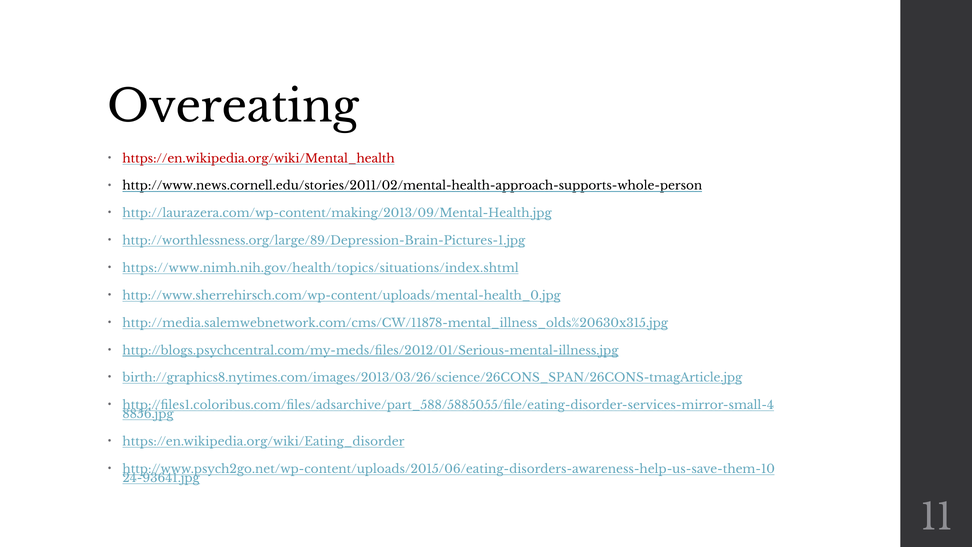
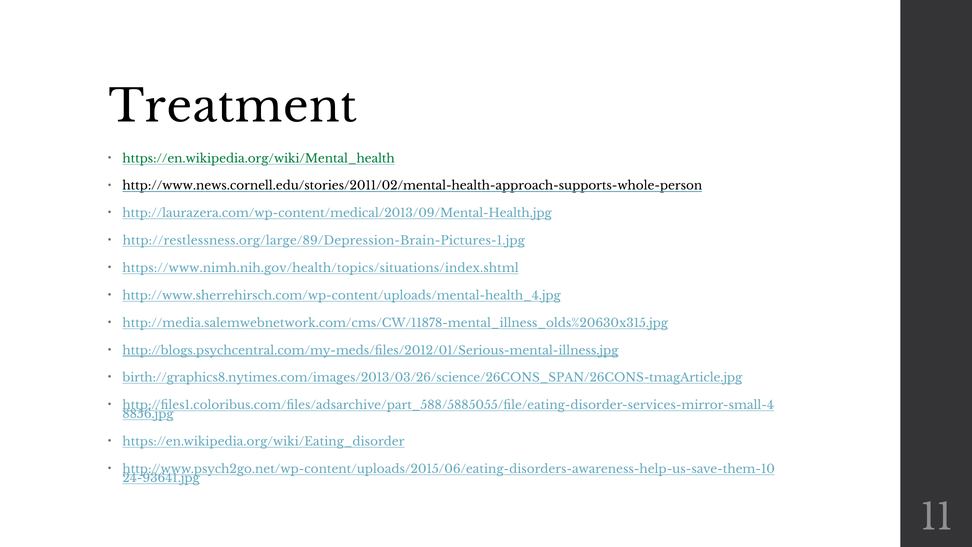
Overeating: Overeating -> Treatment (233, 107)
https://en.wikipedia.org/wiki/Mental_health colour: red -> green (259, 158)
http://laurazera.com/wp-content/making/2013/09/Mental-Health.jpg: http://laurazera.com/wp-content/making/2013/09/Mental-Health.jpg -> http://laurazera.com/wp-content/medical/2013/09/Mental-Health.jpg (337, 213)
http://worthlessness.org/large/89/Depression-Brain-Pictures-1.jpg: http://worthlessness.org/large/89/Depression-Brain-Pictures-1.jpg -> http://restlessness.org/large/89/Depression-Brain-Pictures-1.jpg (324, 241)
http://www.sherrehirsch.com/wp-content/uploads/mental-health_0.jpg: http://www.sherrehirsch.com/wp-content/uploads/mental-health_0.jpg -> http://www.sherrehirsch.com/wp-content/uploads/mental-health_4.jpg (342, 296)
